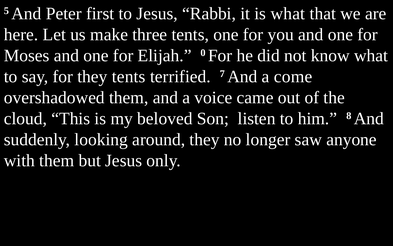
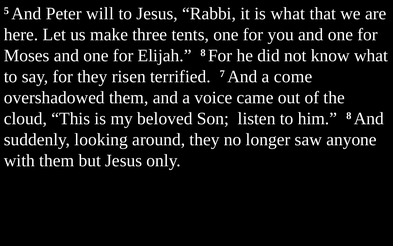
first: first -> will (100, 14)
Elijah 0: 0 -> 8 (203, 53)
they tents: tents -> risen (129, 77)
